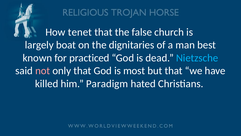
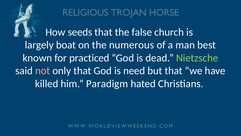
tenet: tenet -> seeds (80, 32)
dignitaries: dignitaries -> numerous (132, 45)
Nietzsche colour: light blue -> light green (197, 58)
most: most -> need (134, 71)
